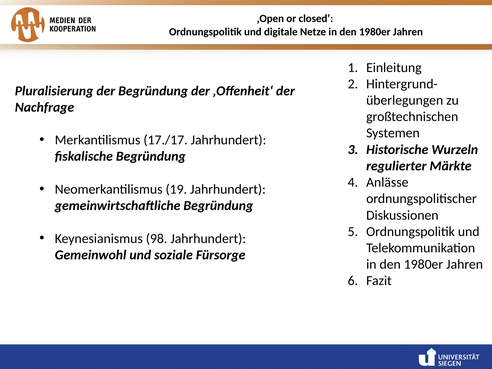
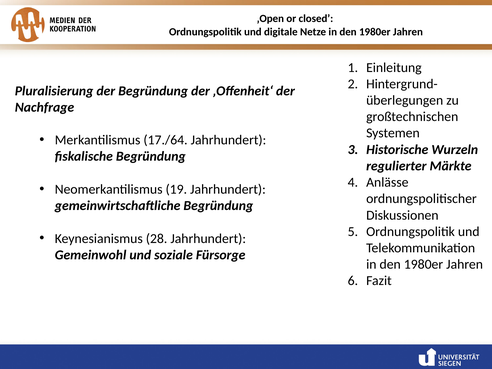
17./17: 17./17 -> 17./64 (166, 140)
98: 98 -> 28 (157, 239)
